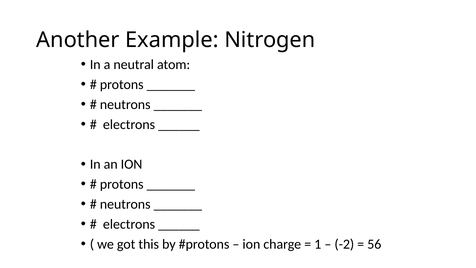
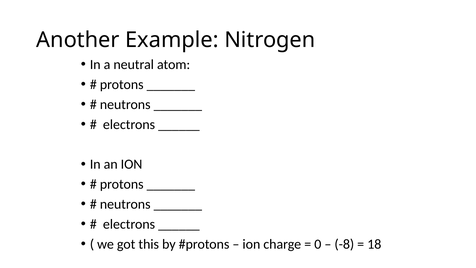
1: 1 -> 0 (318, 244)
-2: -2 -> -8 (344, 244)
56: 56 -> 18 (374, 244)
